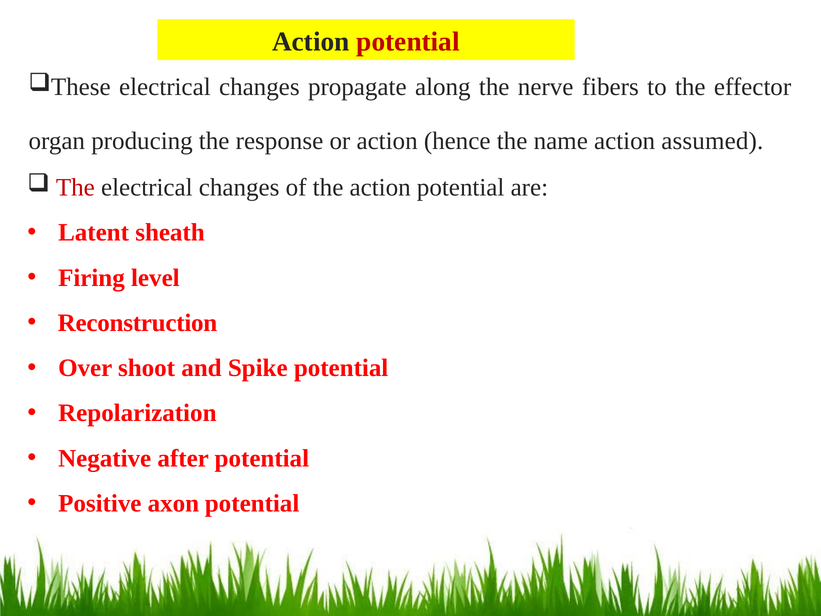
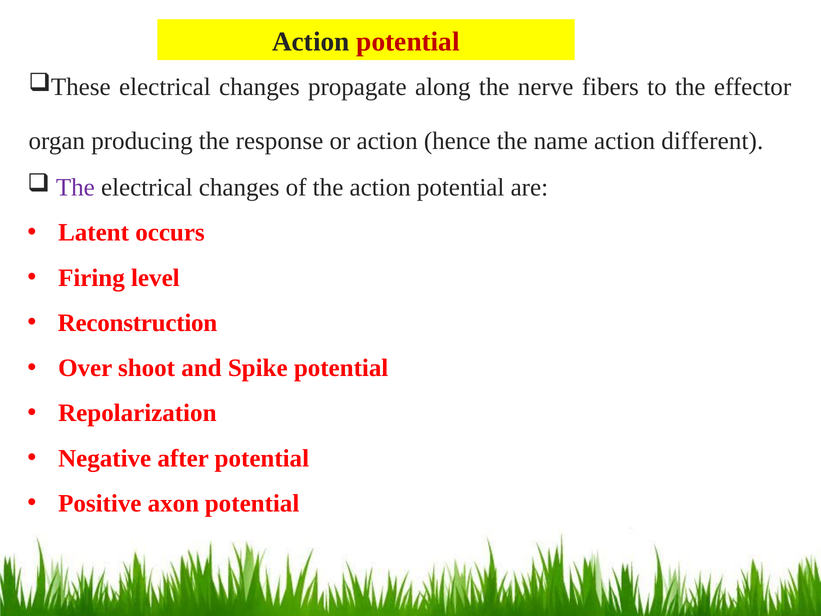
assumed: assumed -> different (712, 141)
The colour: red -> purple (75, 187)
sheath: sheath -> occurs (170, 233)
